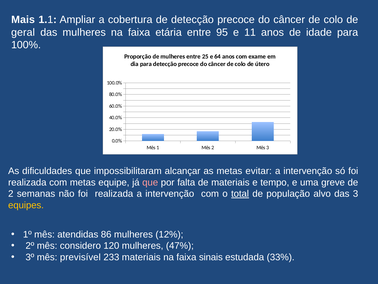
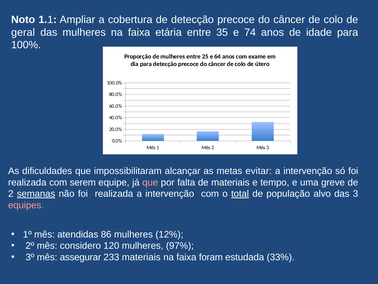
Mais: Mais -> Noto (23, 20)
95: 95 -> 35 (222, 32)
11: 11 -> 74 (250, 32)
com metas: metas -> serem (83, 182)
semanas underline: none -> present (36, 193)
equipes colour: yellow -> pink (26, 205)
47%: 47% -> 97% (180, 245)
previsível: previsível -> assegurar (80, 257)
sinais: sinais -> foram (211, 257)
